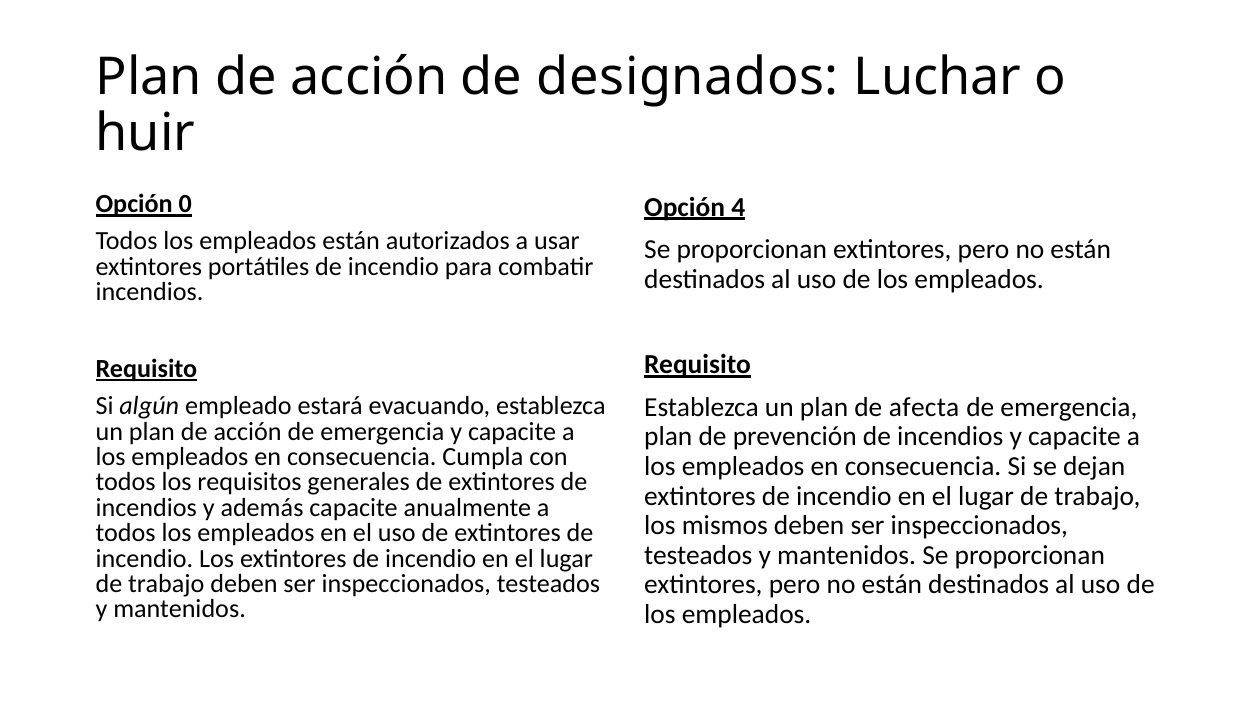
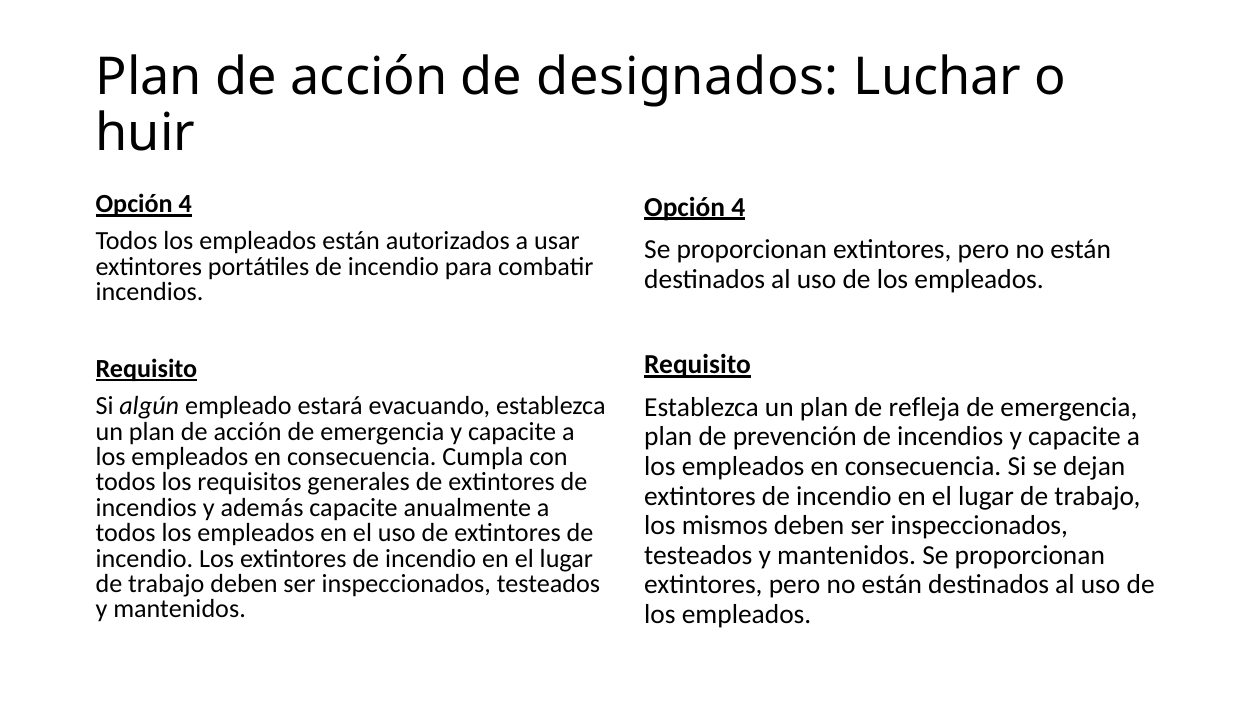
0: 0 -> 4 (185, 204)
afecta: afecta -> refleja (924, 408)
